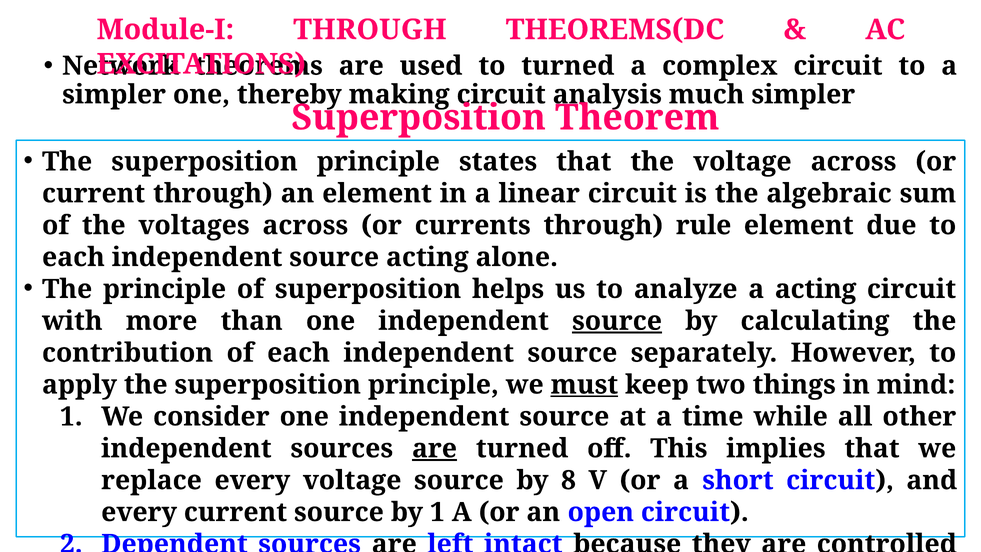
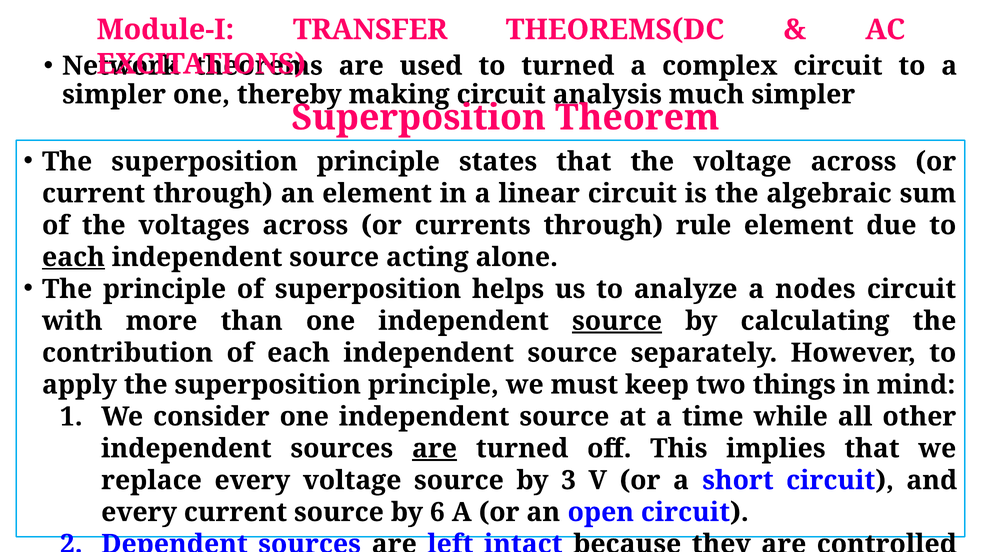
Module-I THROUGH: THROUGH -> TRANSFER (370, 30)
each underline: none -> present (73, 257)
a acting: acting -> nodes (815, 289)
must underline: present -> none (584, 385)
8: 8 -> 3 (568, 480)
by 1: 1 -> 6 (437, 512)
